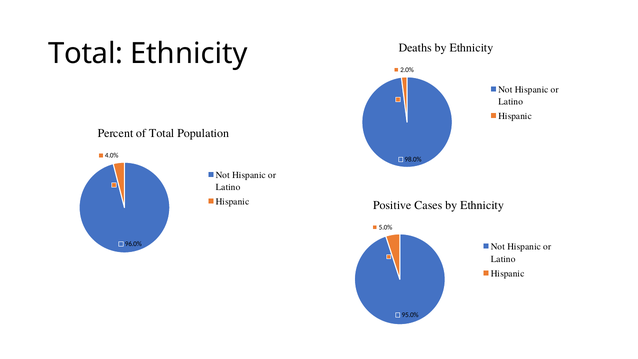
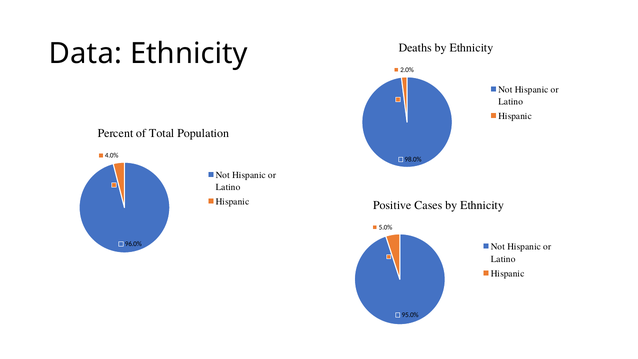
Total: Total -> Data (85, 54)
